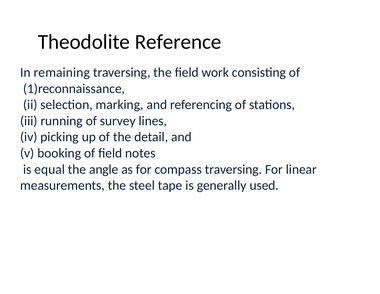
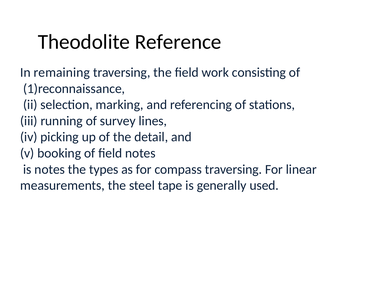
is equal: equal -> notes (50, 169)
angle: angle -> types (104, 169)
